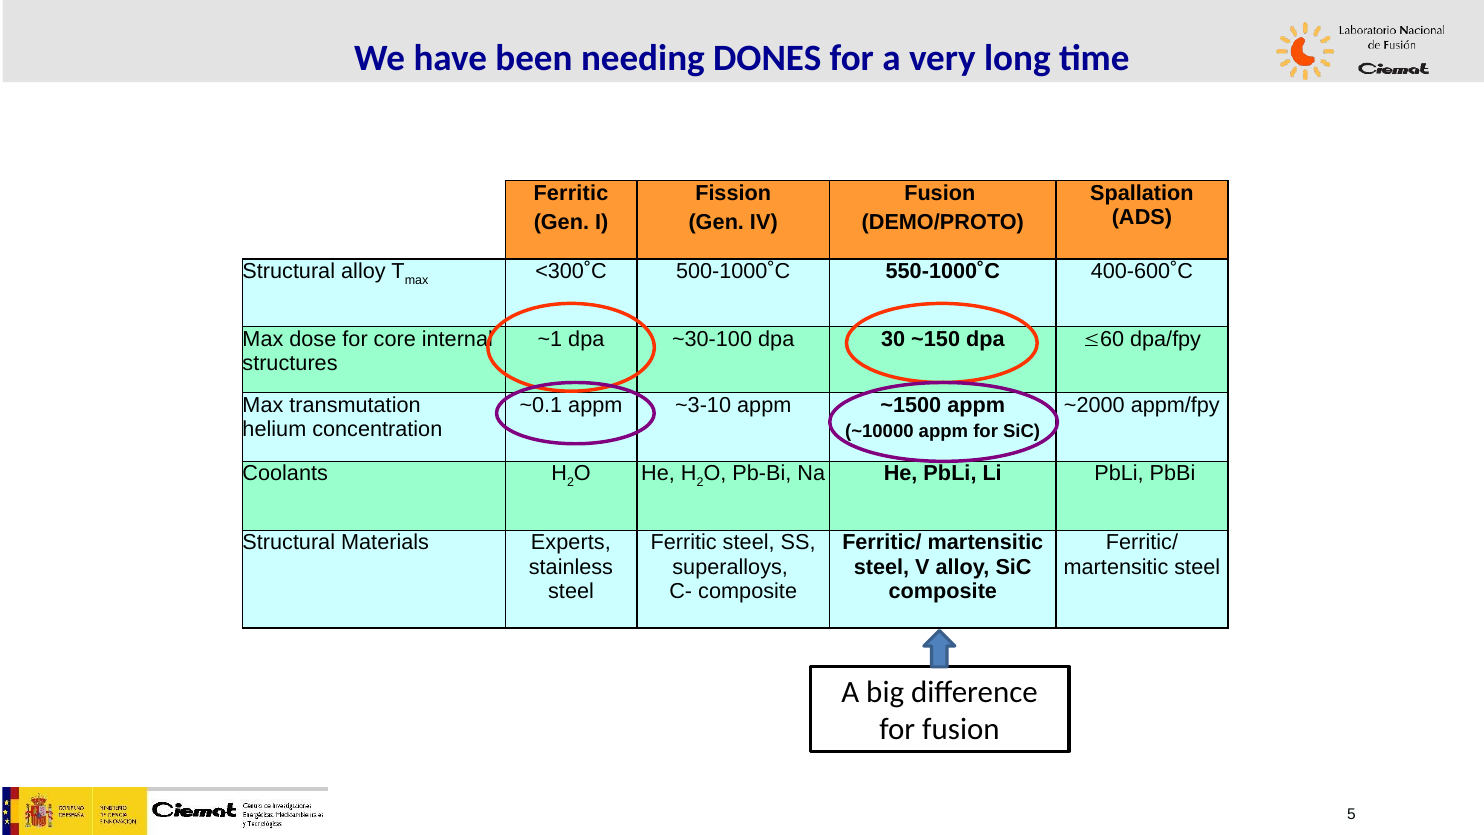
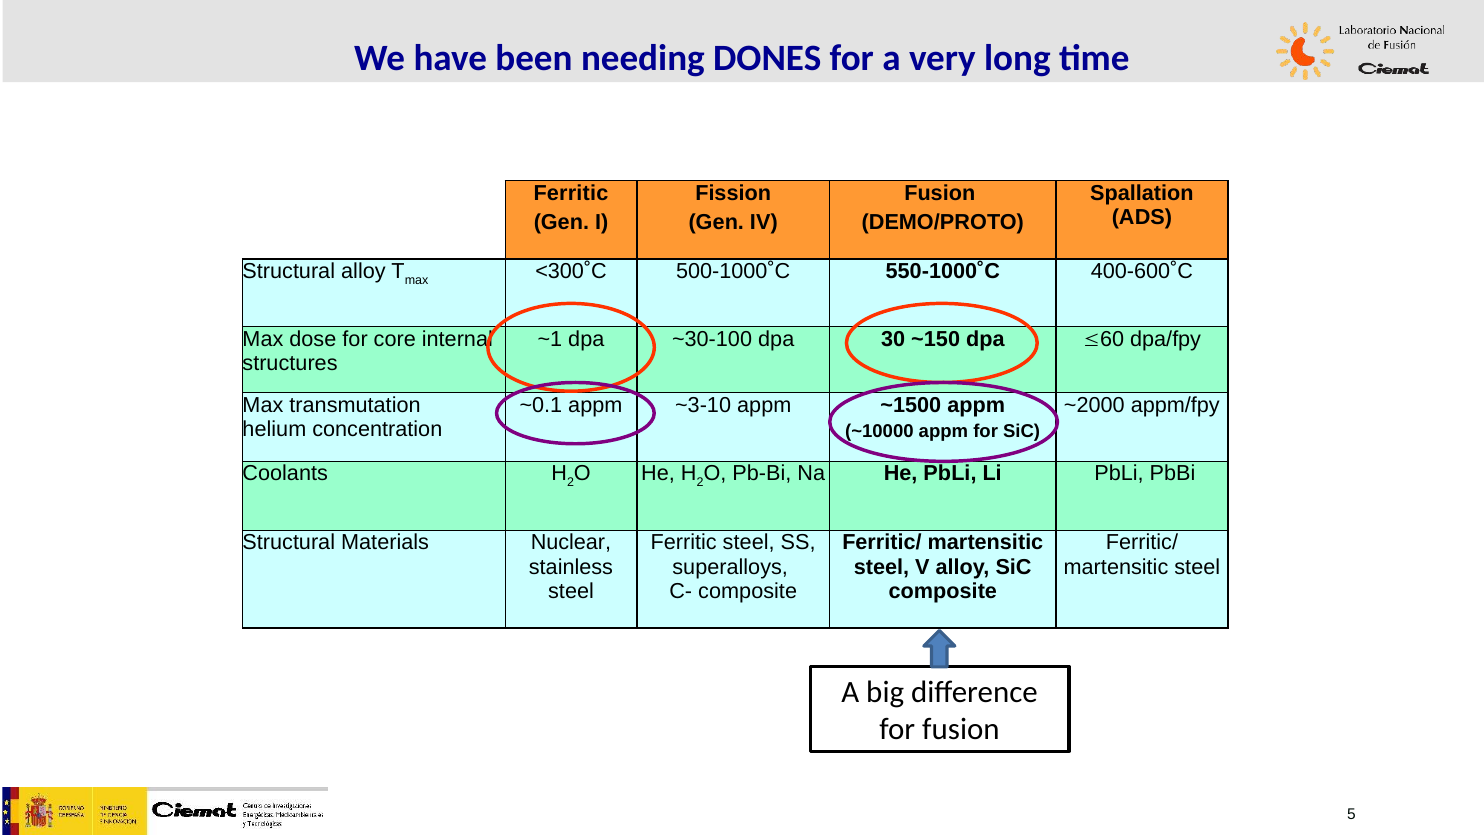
Experts: Experts -> Nuclear (571, 543)
